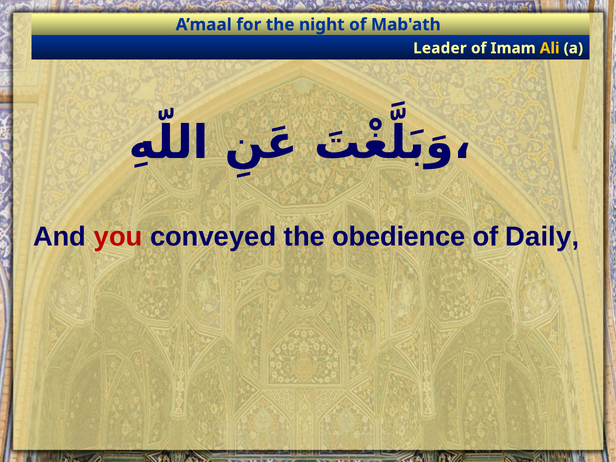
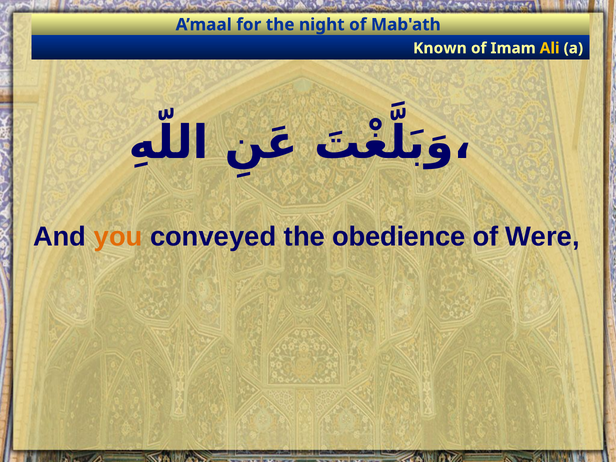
Leader: Leader -> Known (440, 48)
you colour: red -> orange (118, 237)
Daily: Daily -> Were (542, 237)
